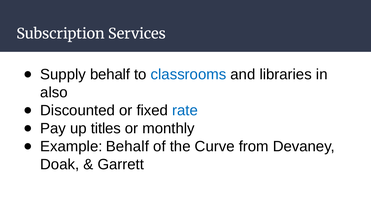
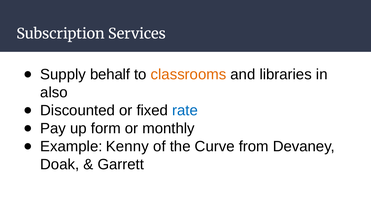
classrooms colour: blue -> orange (188, 74)
titles: titles -> form (106, 128)
Example Behalf: Behalf -> Kenny (127, 146)
